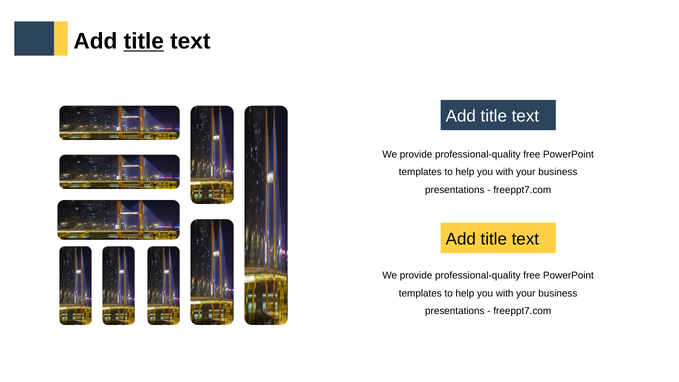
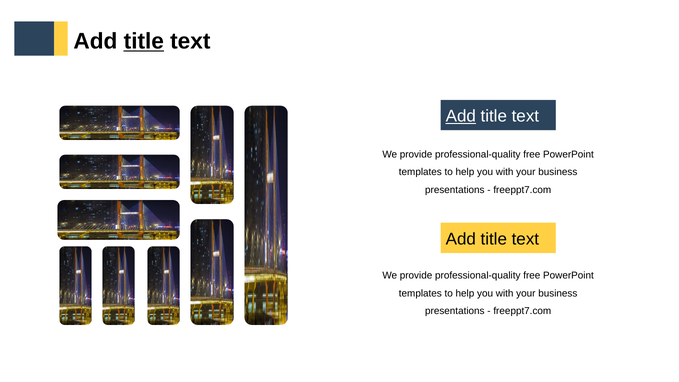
Add underline: none -> present (461, 116)
